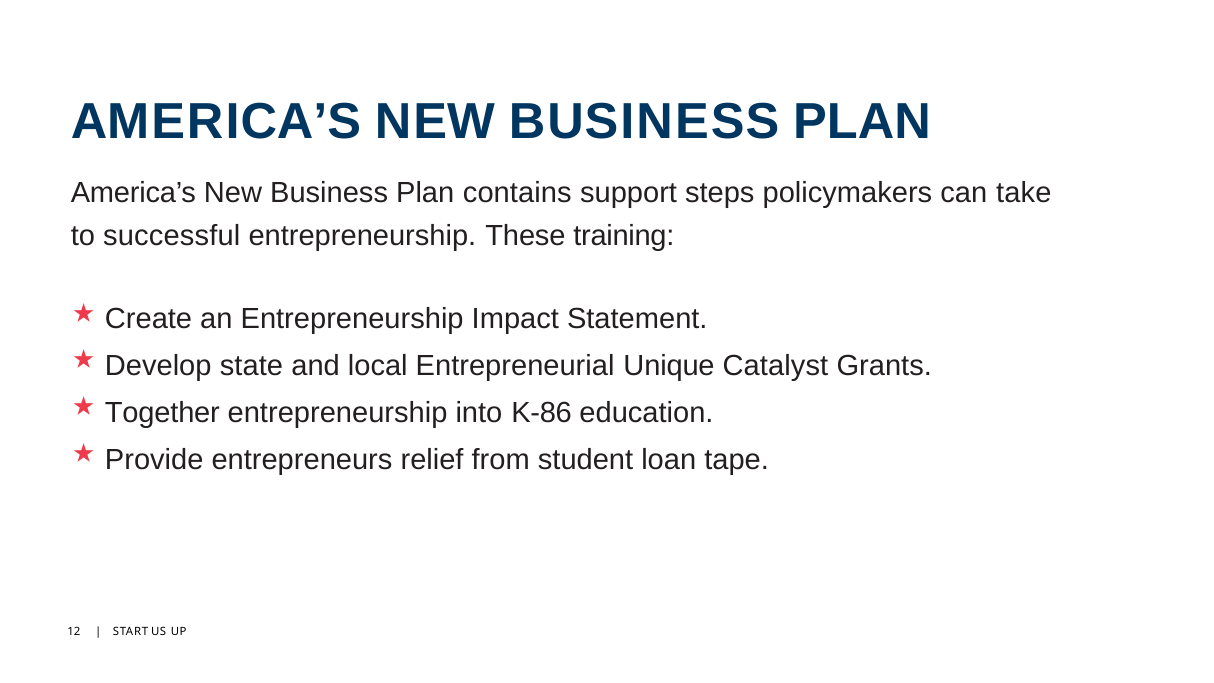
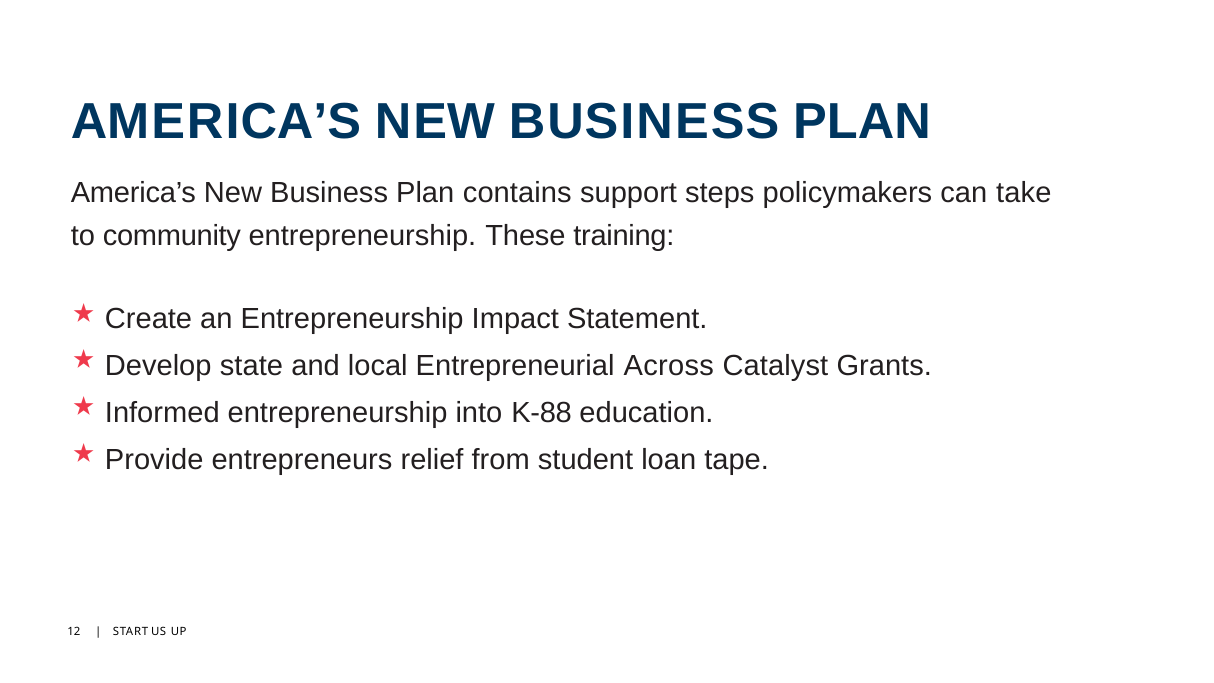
successful: successful -> community (172, 236)
Unique: Unique -> Across (669, 366)
Together: Together -> Informed (162, 413)
K-86: K-86 -> K-88 (542, 413)
